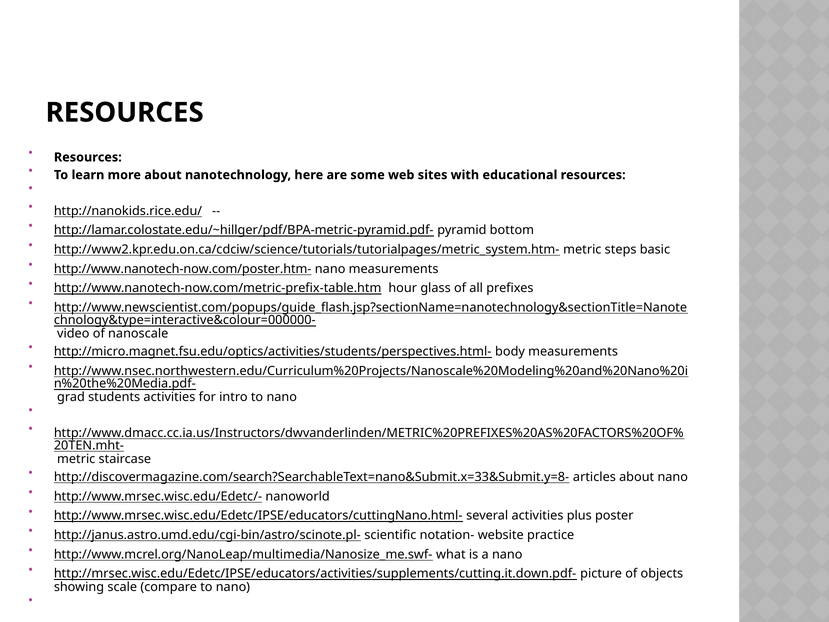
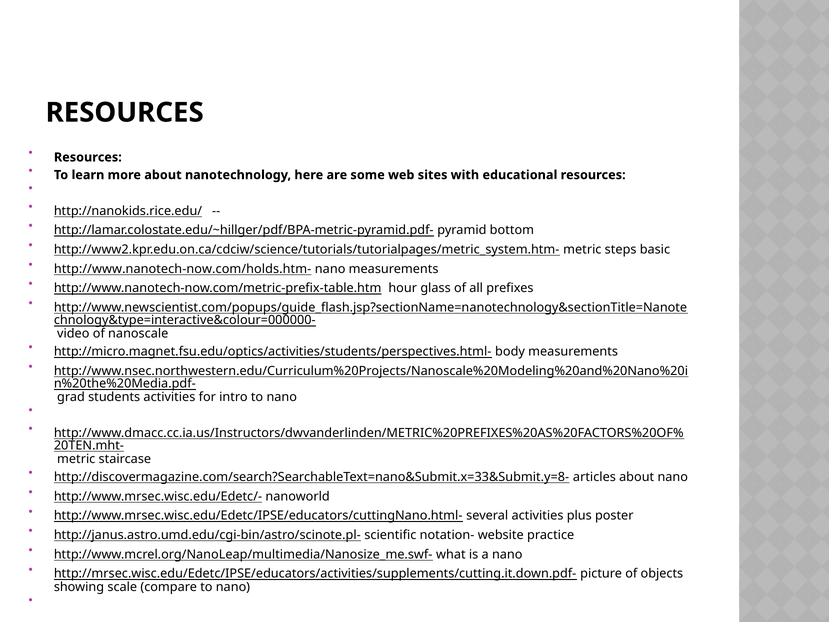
http://www.nanotech-now.com/poster.htm-: http://www.nanotech-now.com/poster.htm- -> http://www.nanotech-now.com/holds.htm- (183, 269)
